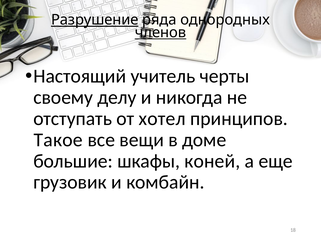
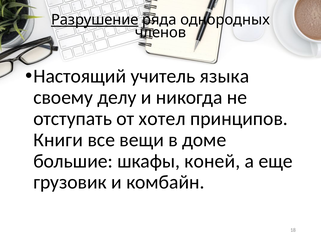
членов underline: present -> none (160, 33)
черты: черты -> языка (225, 76)
Такое: Такое -> Книги (58, 140)
